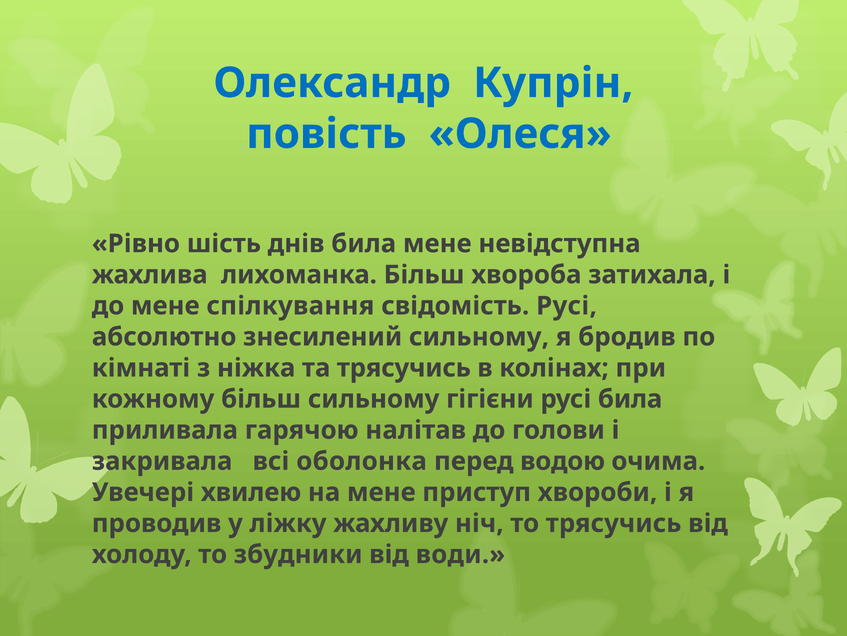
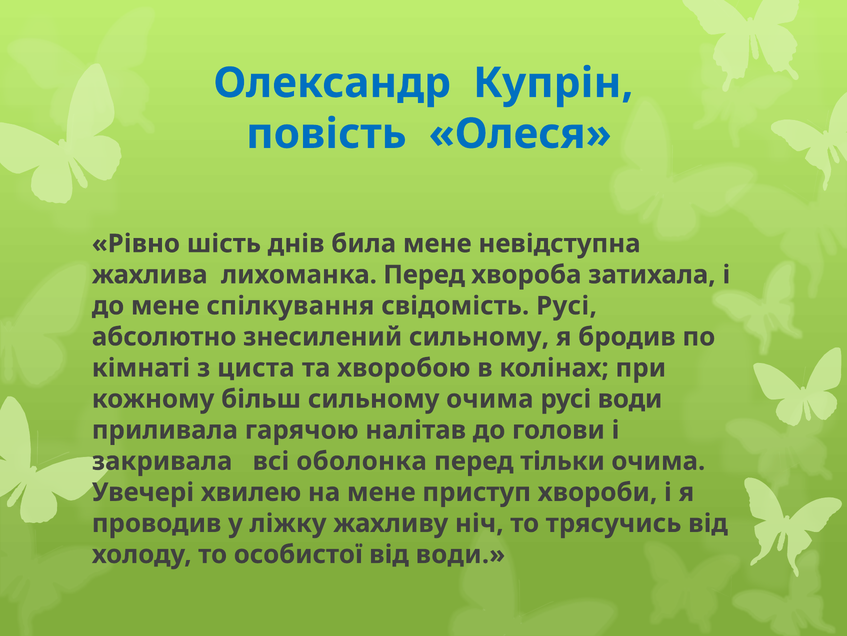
лихоманка Більш: Більш -> Перед (424, 274)
ніжка: ніжка -> циста (256, 368)
та трясучись: трясучись -> хворобою (404, 368)
сильному гігієни: гігієни -> очима (490, 399)
русі била: била -> води (630, 399)
водою: водою -> тільки (563, 461)
збудники: збудники -> особистої (298, 554)
